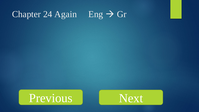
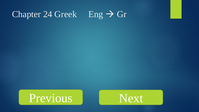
Again: Again -> Greek (66, 14)
